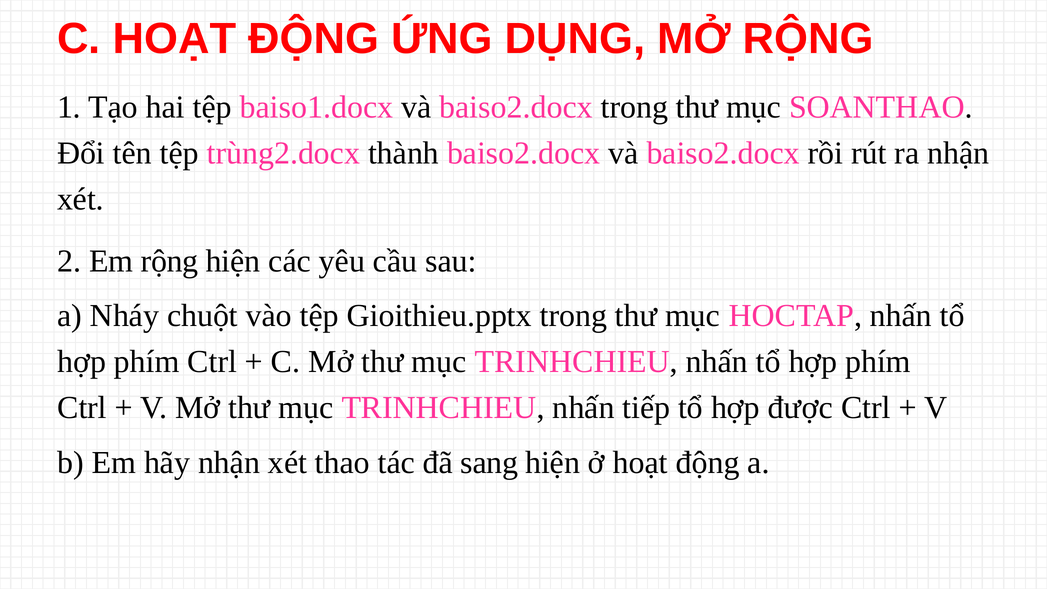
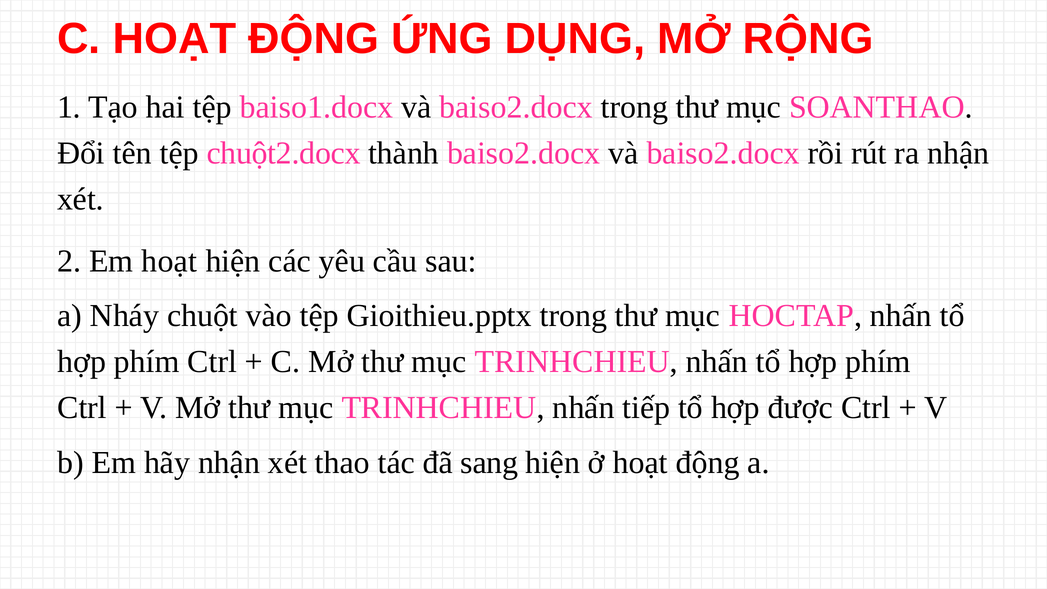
trùng2.docx: trùng2.docx -> chuột2.docx (284, 153)
Em rộng: rộng -> hoạt (169, 261)
